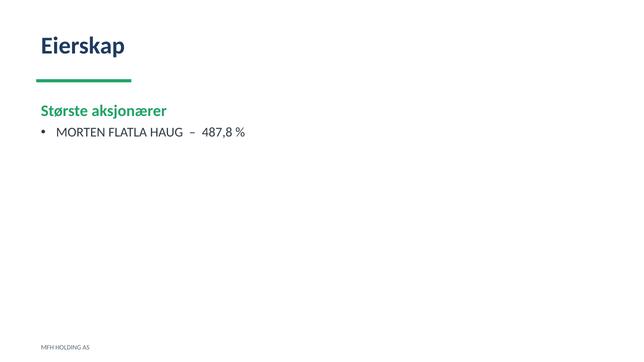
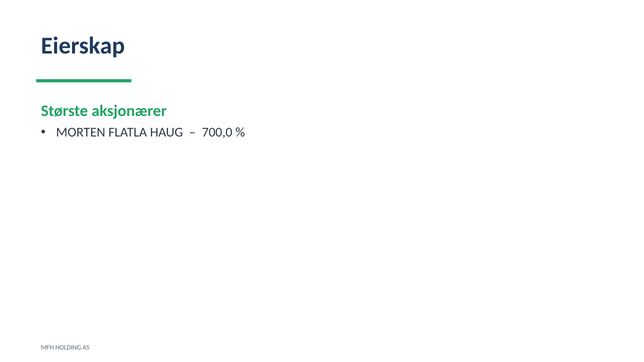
487,8: 487,8 -> 700,0 (217, 132)
